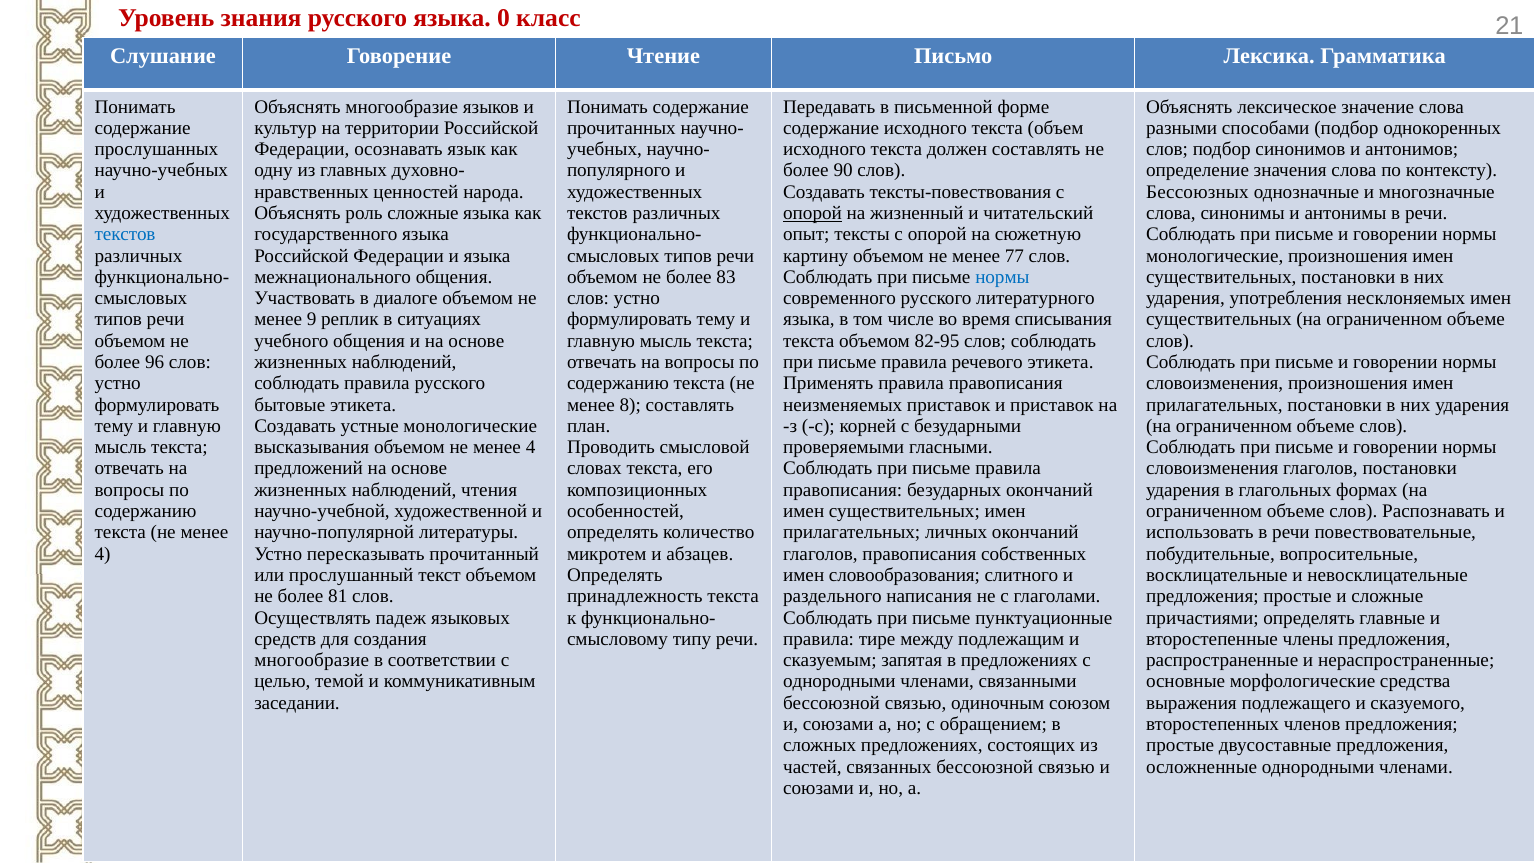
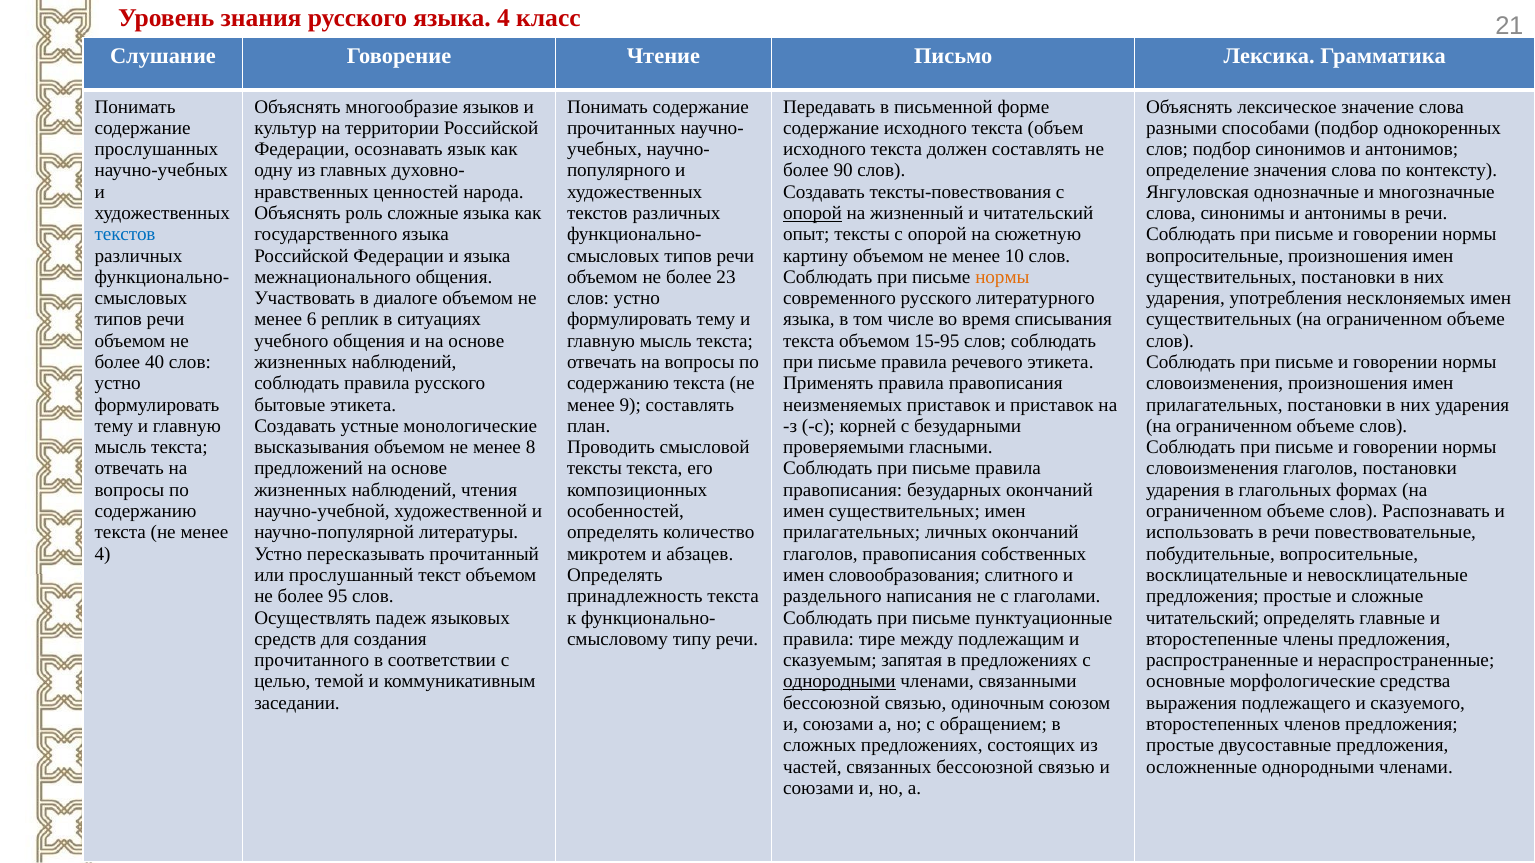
языка 0: 0 -> 4 (503, 18)
Бессоюзных: Бессоюзных -> Янгуловская (1198, 192)
77: 77 -> 10 (1014, 256)
монологические: монологические -> вопросительные (1215, 256)
83: 83 -> 23 (726, 277)
нормы colour: blue -> orange (1002, 277)
9: 9 -> 6 (312, 320)
82-95: 82-95 -> 15-95 (937, 341)
96: 96 -> 40 (155, 362)
8: 8 -> 9 (630, 405)
объемом не менее 4: 4 -> 8 (531, 448)
словах: словах -> тексты (594, 469)
81: 81 -> 95 (338, 597)
причастиями: причастиями -> читательский (1203, 618)
многообразие: многообразие -> прочитанного (312, 661)
однородными underline: none -> present (839, 682)
